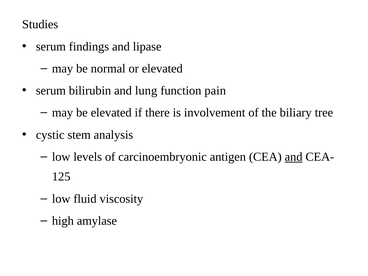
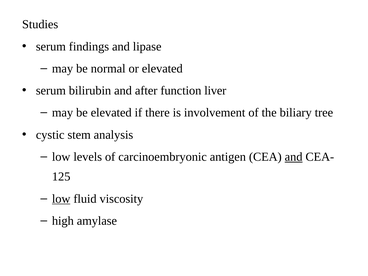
lung: lung -> after (146, 91)
pain: pain -> liver (215, 91)
low underline: none -> present (61, 199)
